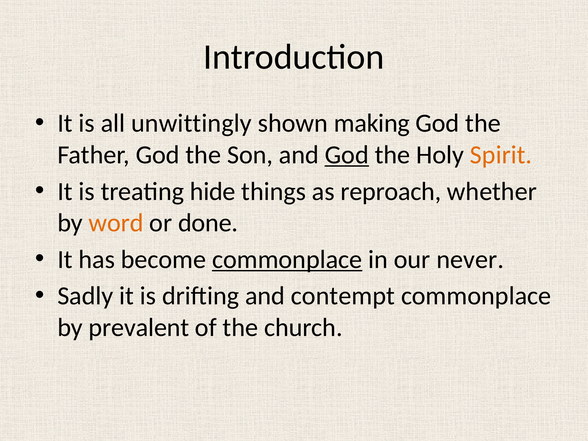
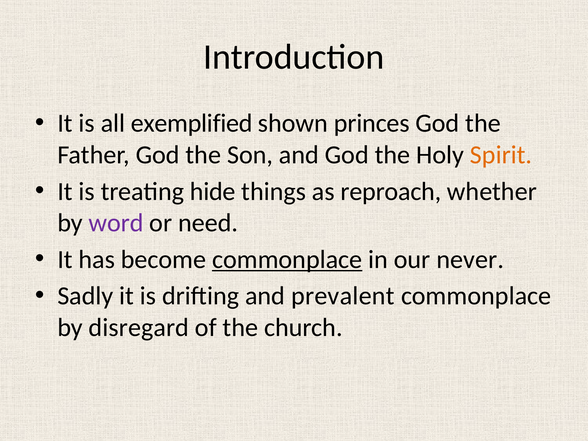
unwittingly: unwittingly -> exemplified (192, 123)
making: making -> princes (372, 123)
God underline: present -> none (347, 155)
word colour: orange -> purple (116, 223)
done: done -> need (208, 223)
contempt: contempt -> prevalent (343, 296)
prevalent: prevalent -> disregard (139, 327)
